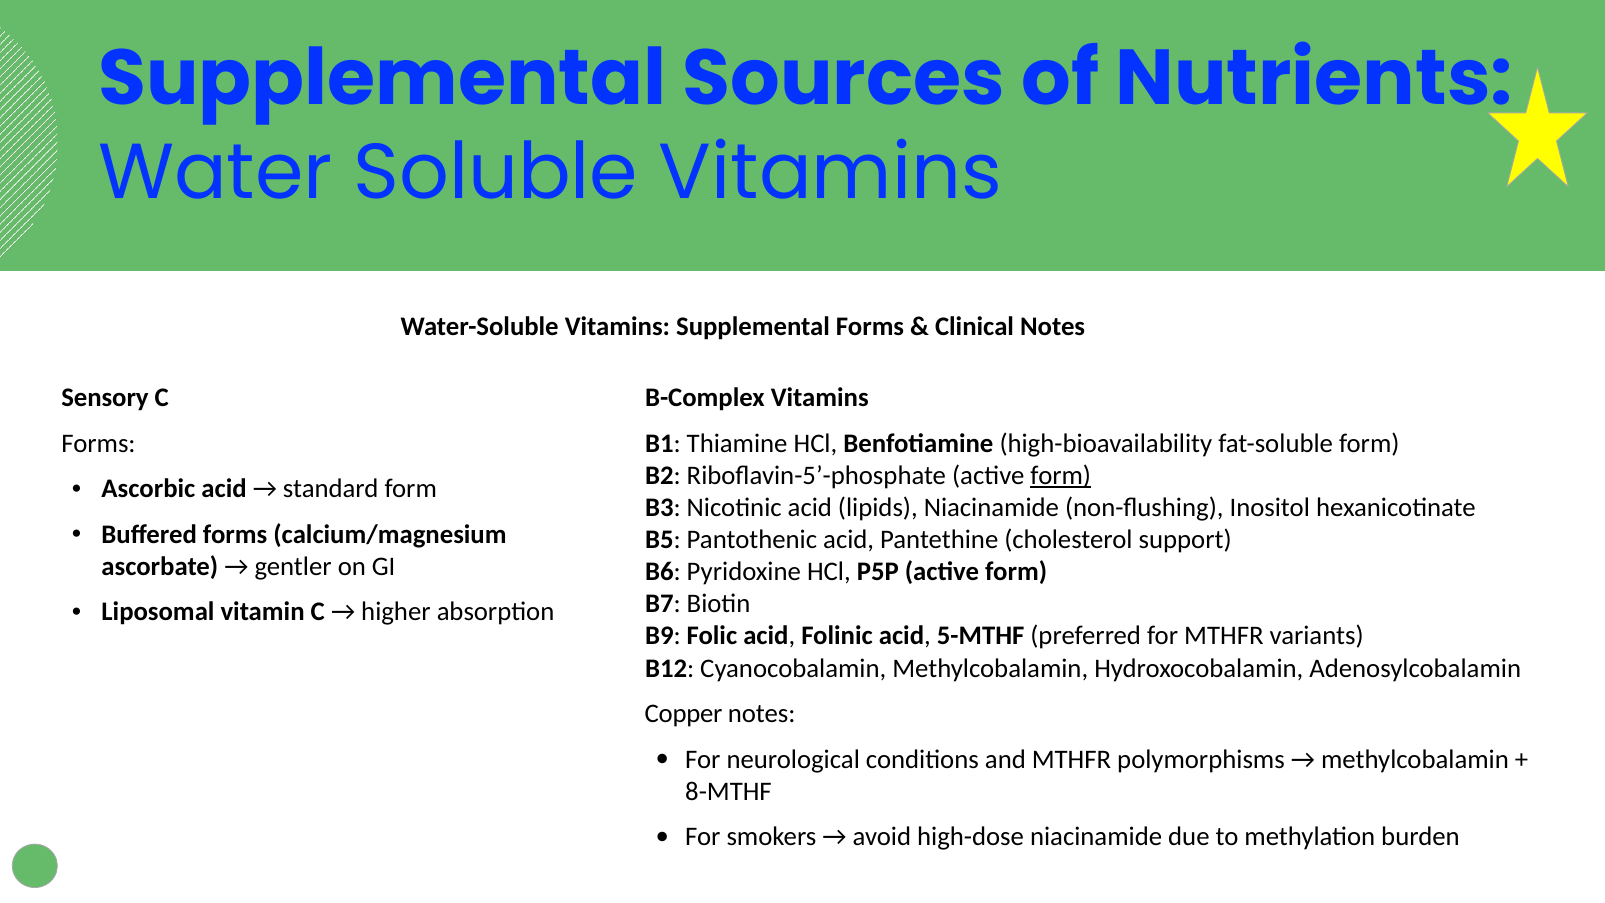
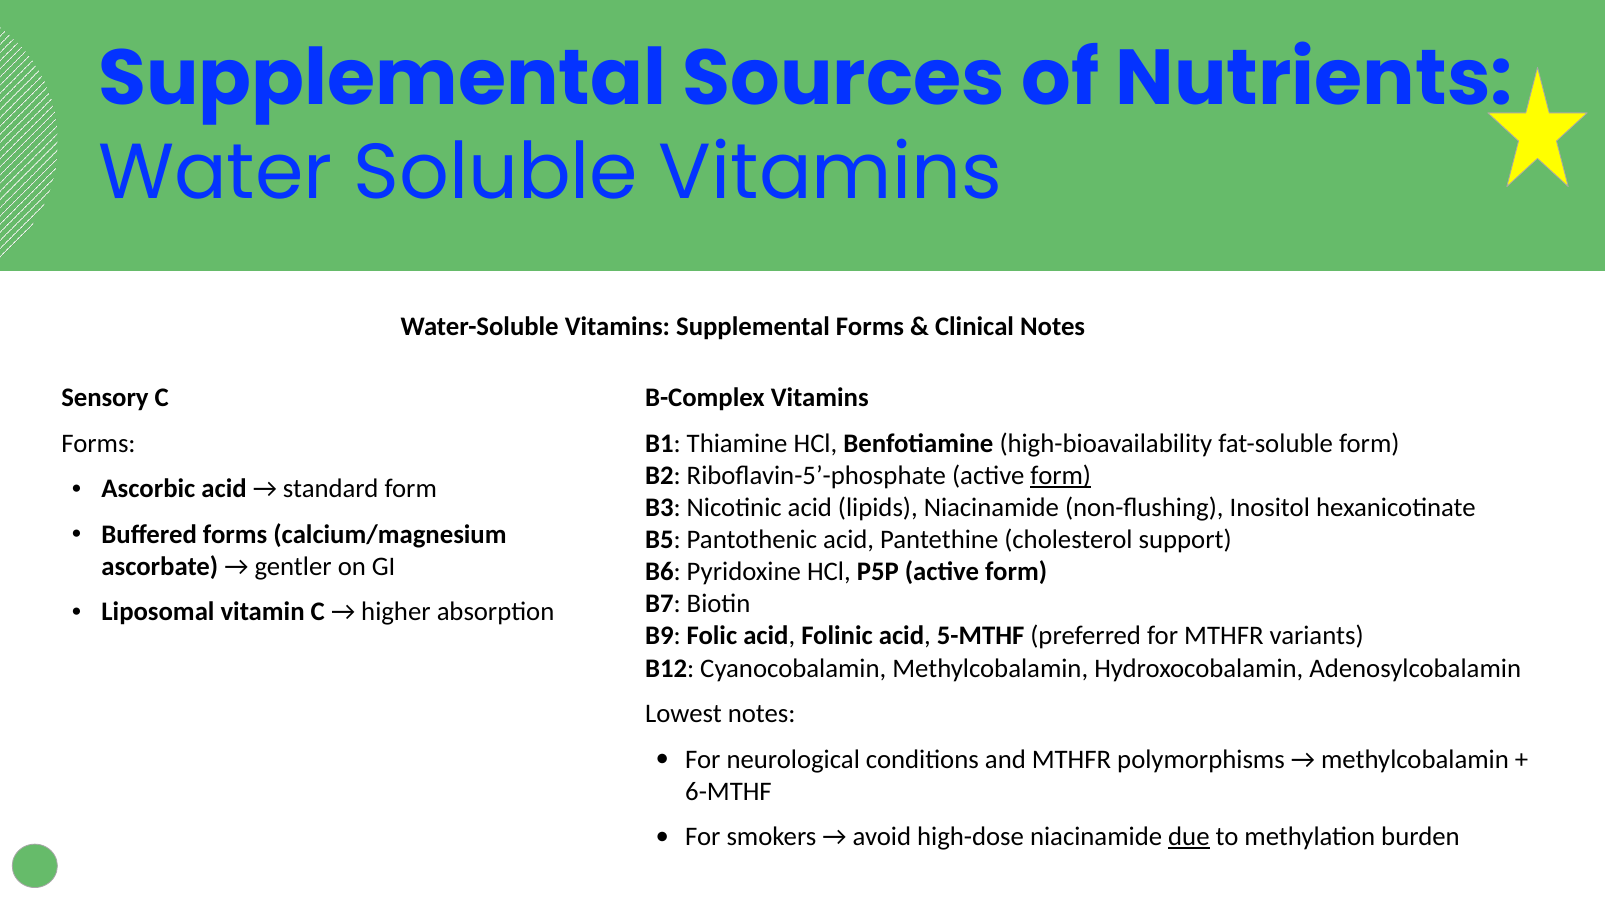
Copper: Copper -> Lowest (683, 714)
8-MTHF: 8-MTHF -> 6-MTHF (728, 791)
due underline: none -> present (1189, 837)
